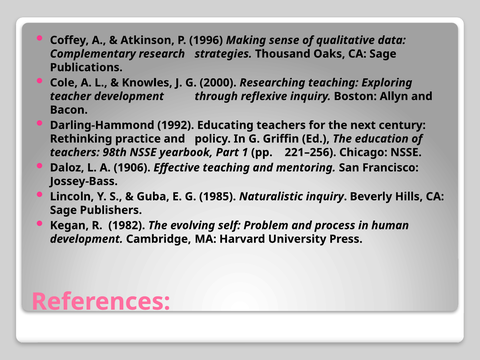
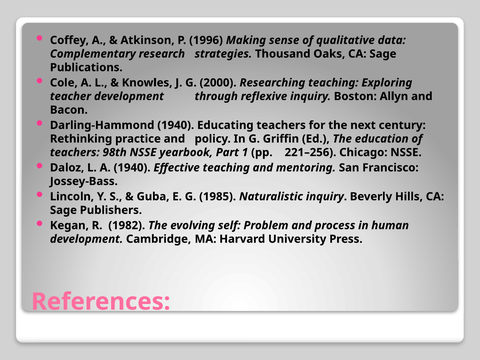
Darling-Hammond 1992: 1992 -> 1940 (176, 125)
A 1906: 1906 -> 1940 (132, 168)
